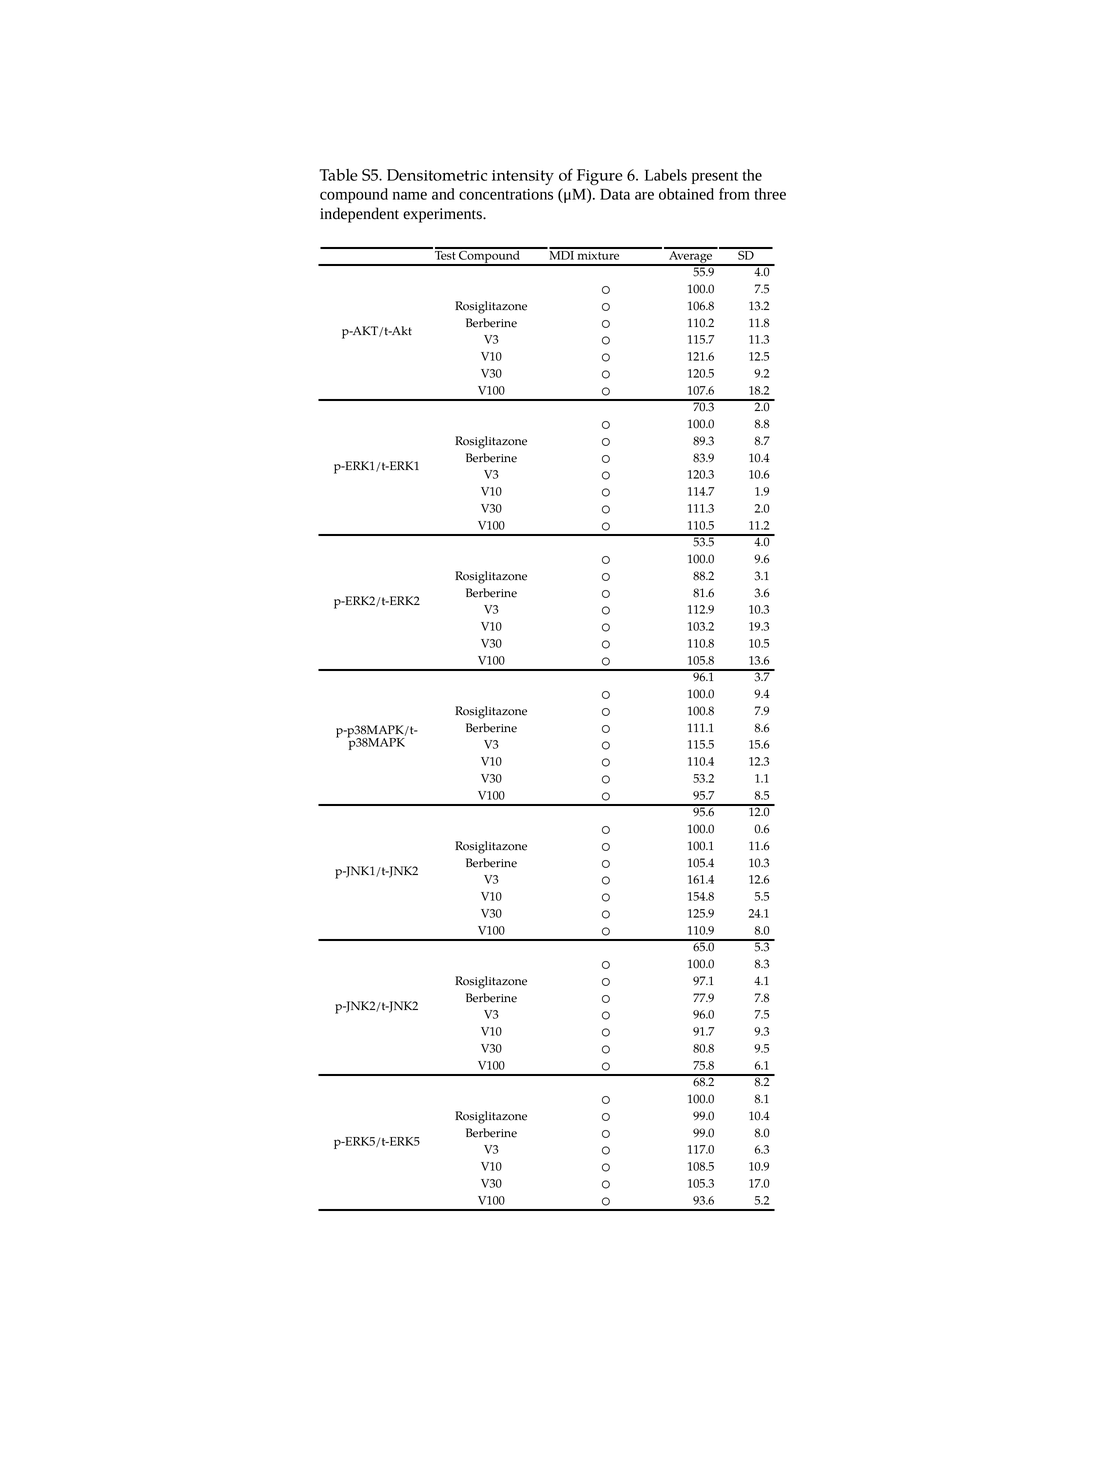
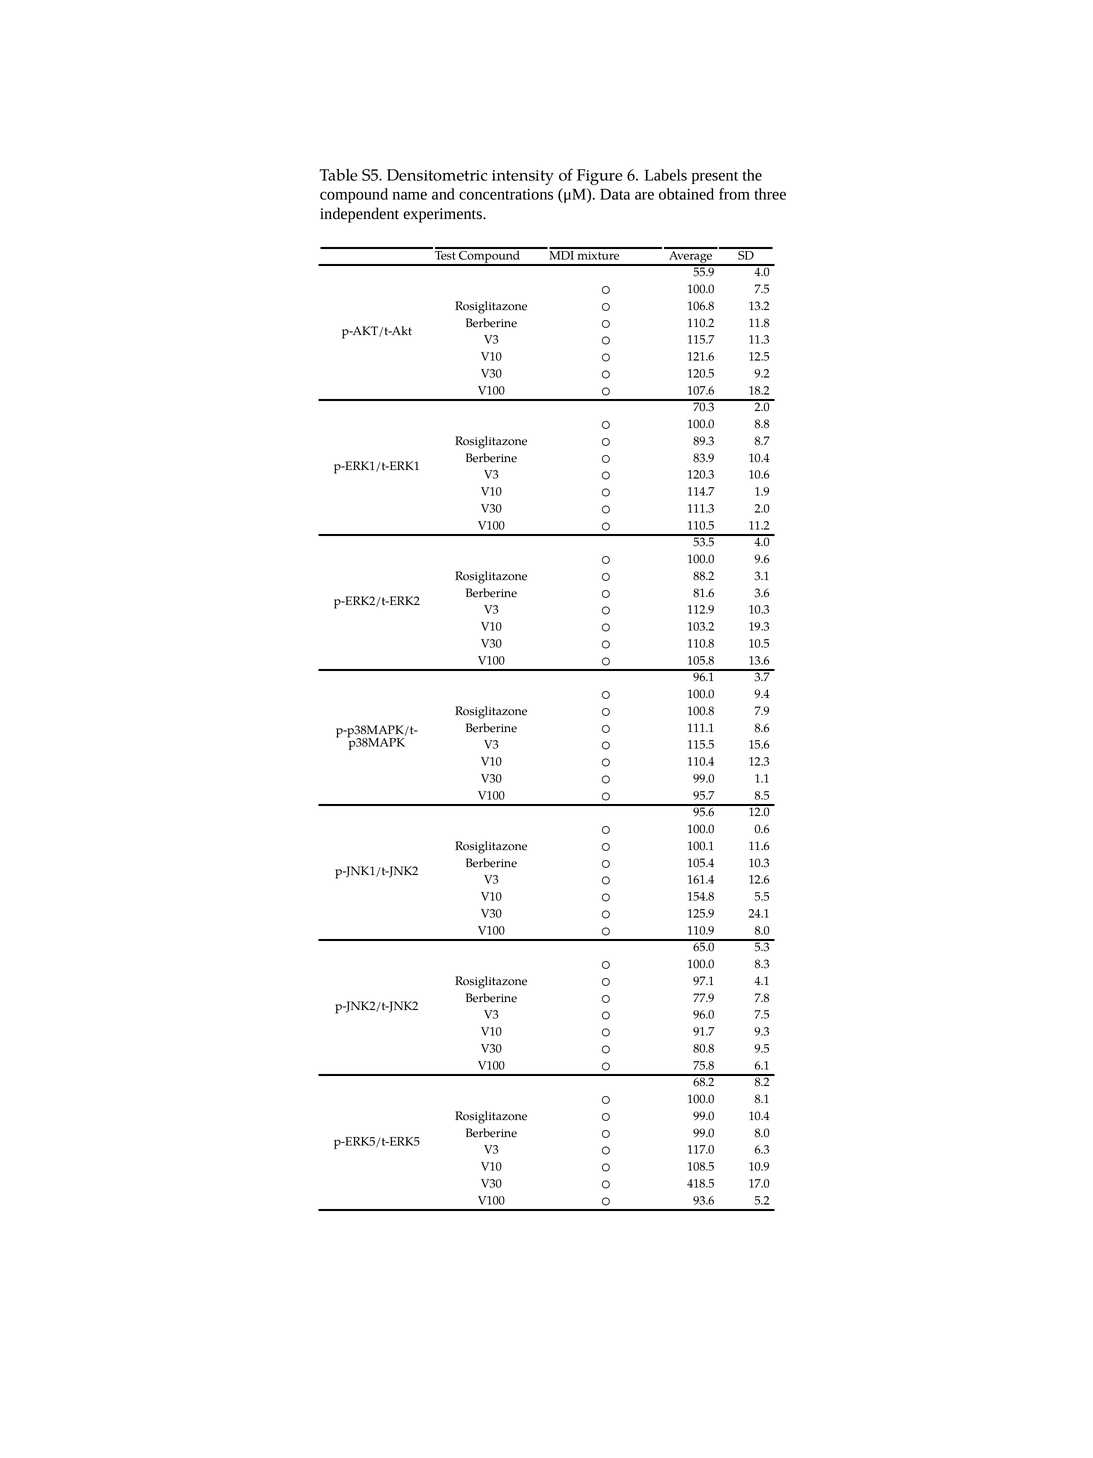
53.2: 53.2 -> 99.0 (704, 778)
105.3: 105.3 -> 418.5 (701, 1183)
